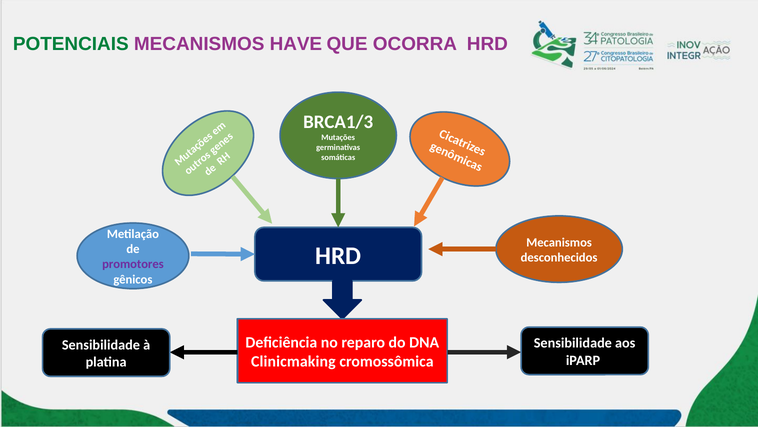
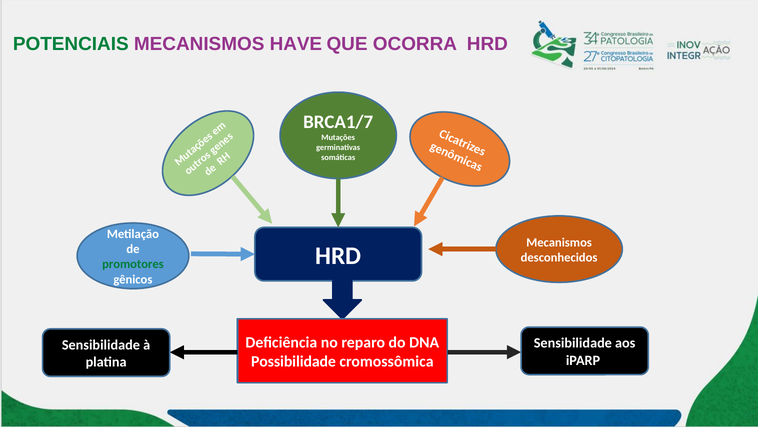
BRCA1/3: BRCA1/3 -> BRCA1/7 (338, 122)
promotores colour: purple -> green (133, 264)
Clinicmaking: Clinicmaking -> Possibilidade (293, 361)
